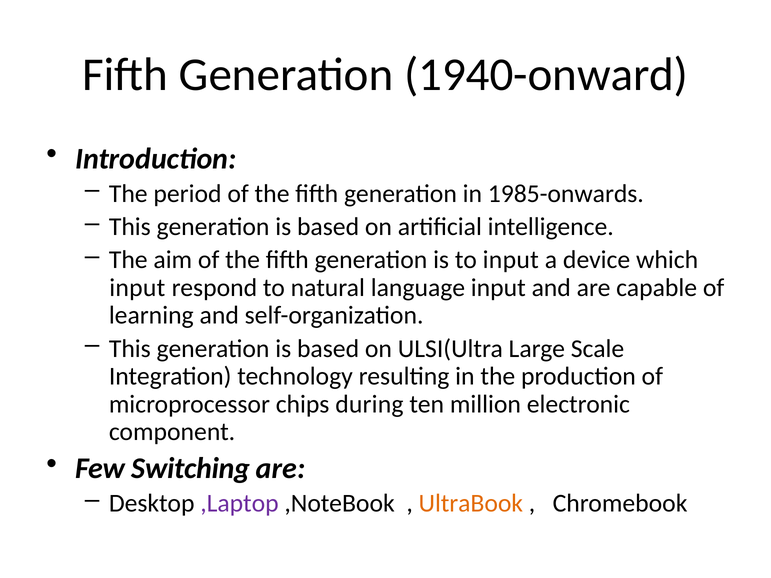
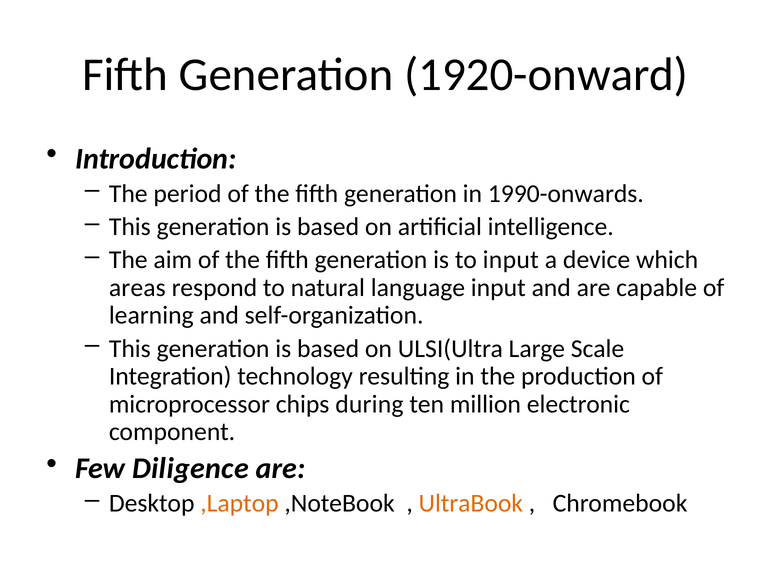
1940-onward: 1940-onward -> 1920-onward (546, 75)
1985-onwards: 1985-onwards -> 1990-onwards (566, 194)
input: input -> areas (137, 288)
Switching: Switching -> Diligence (190, 469)
,Laptop colour: purple -> orange (239, 504)
